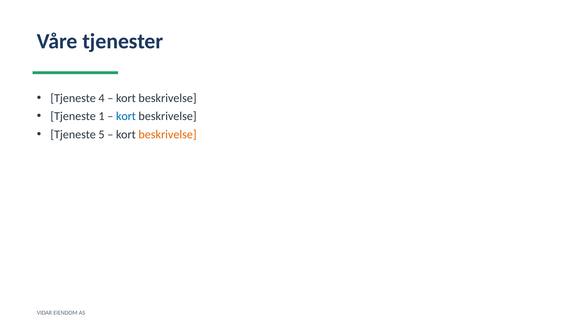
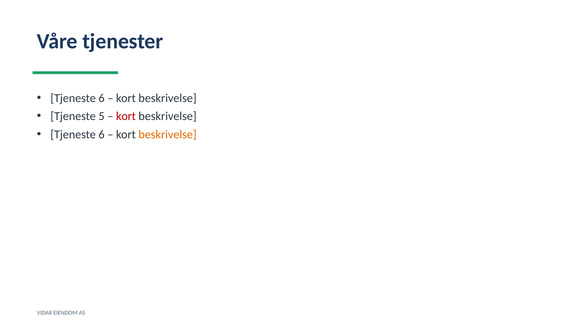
4: 4 -> 6 (102, 98)
1: 1 -> 5 (102, 116)
kort colour: blue -> red (126, 116)
5: 5 -> 6 (102, 134)
